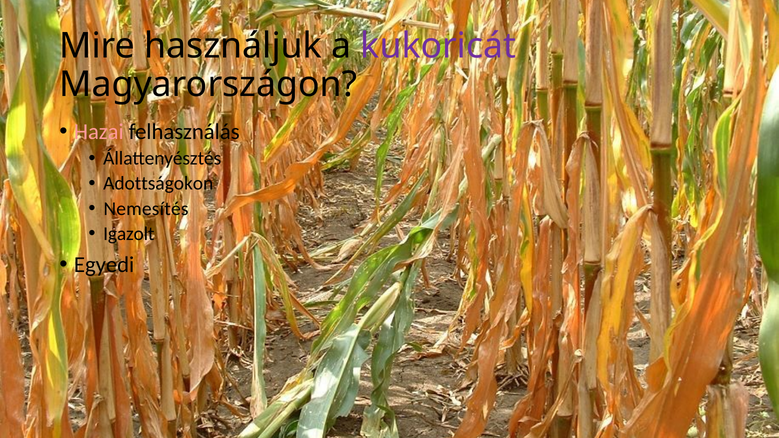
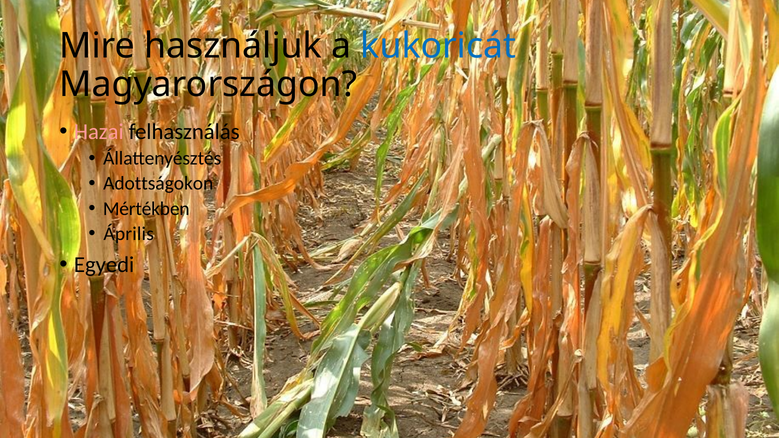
kukoricát colour: purple -> blue (438, 46)
Nemesítés: Nemesítés -> Mértékben (146, 209)
Igazolt: Igazolt -> Április (129, 234)
